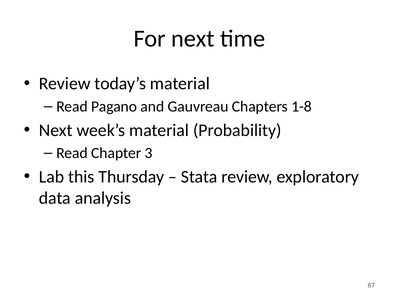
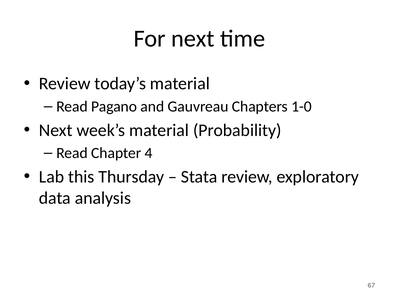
1-8: 1-8 -> 1-0 (301, 107)
3: 3 -> 4 (149, 153)
